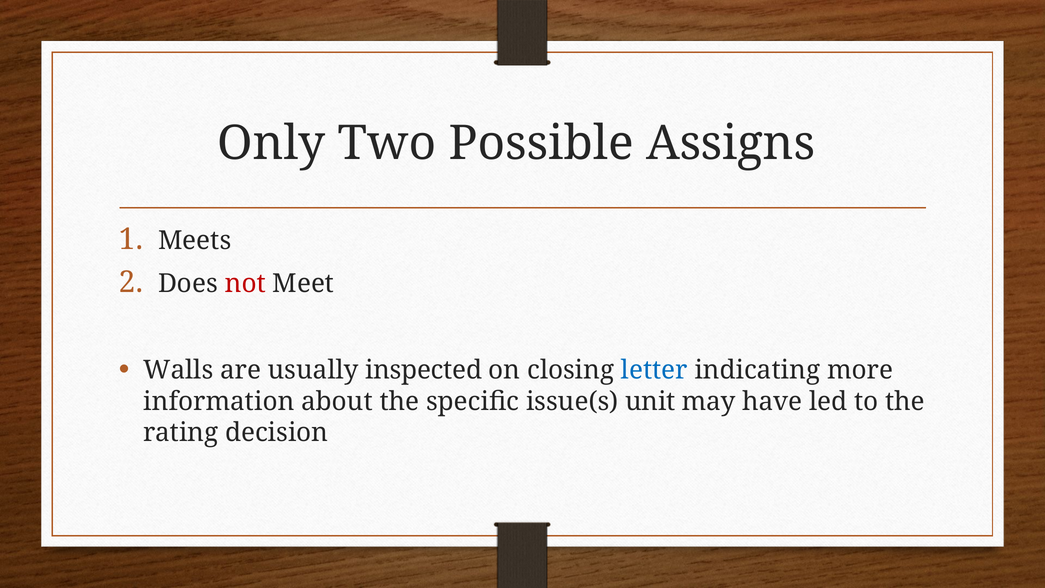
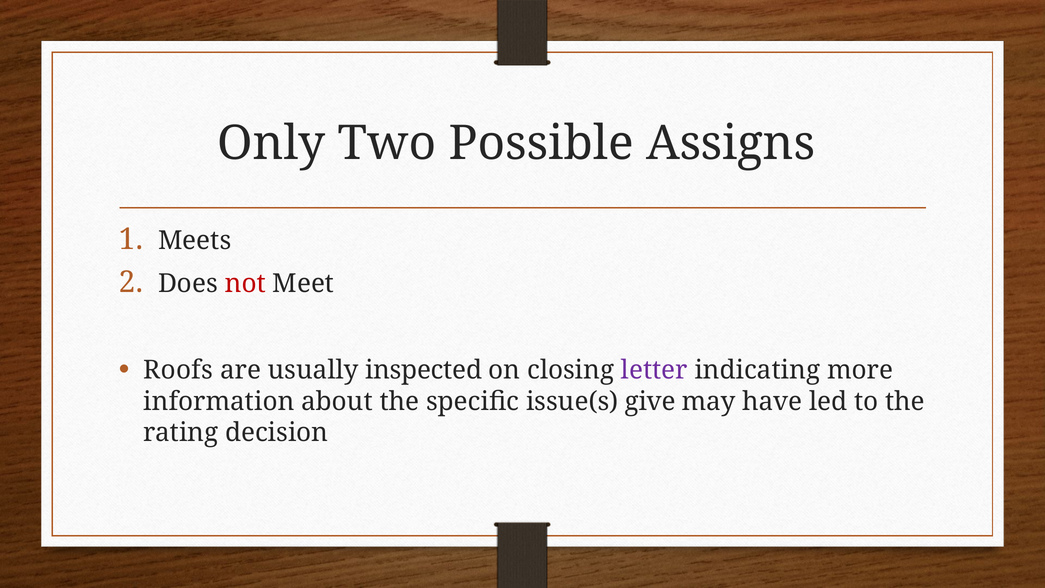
Walls: Walls -> Roofs (178, 370)
letter colour: blue -> purple (654, 370)
unit: unit -> give (650, 401)
